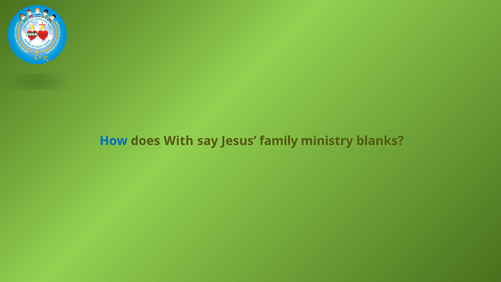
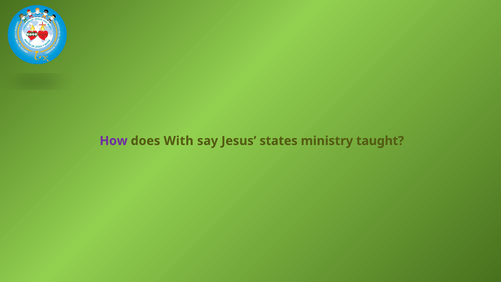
How colour: blue -> purple (114, 141)
family: family -> states (279, 141)
blanks: blanks -> taught (380, 141)
